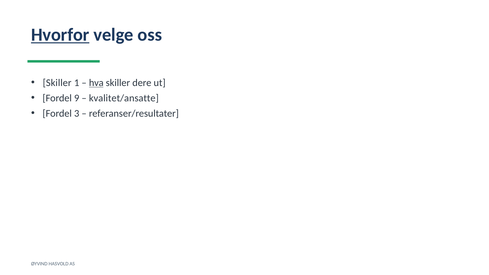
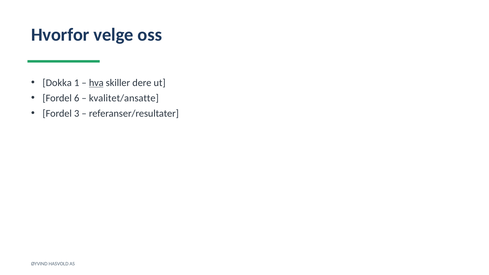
Hvorfor underline: present -> none (60, 35)
Skiller: Skiller -> Dokka (57, 83)
9: 9 -> 6 (77, 98)
